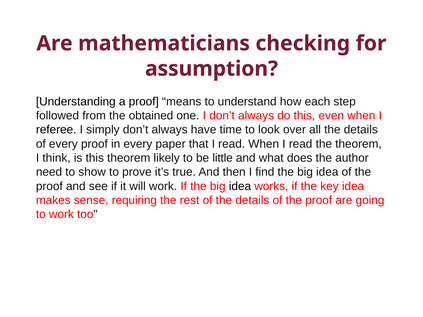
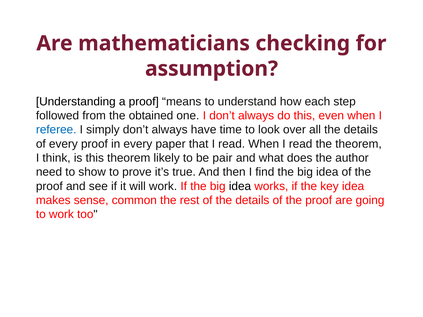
referee colour: black -> blue (56, 130)
little: little -> pair (222, 158)
requiring: requiring -> common (134, 200)
